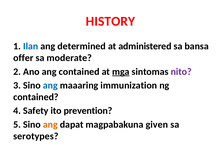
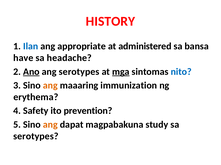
determined: determined -> appropriate (82, 46)
offer: offer -> have (23, 58)
moderate: moderate -> headache (69, 58)
Ano underline: none -> present (31, 72)
ang contained: contained -> serotypes (79, 72)
nito colour: purple -> blue (181, 72)
ang colour: blue -> orange (50, 86)
contained: contained -> erythema (36, 97)
given: given -> study (157, 125)
